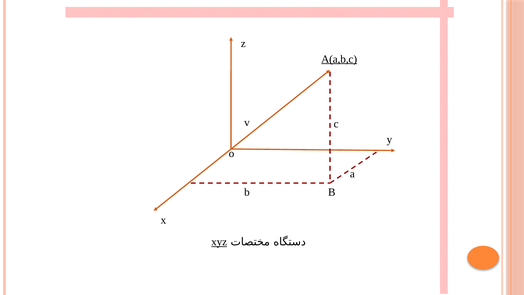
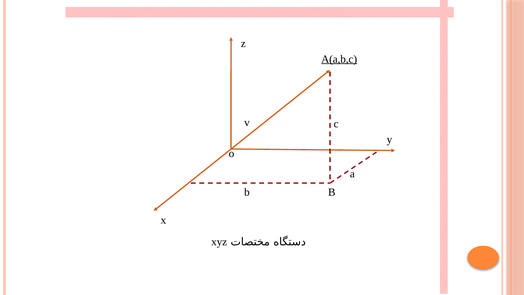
xyz underline: present -> none (219, 242)
